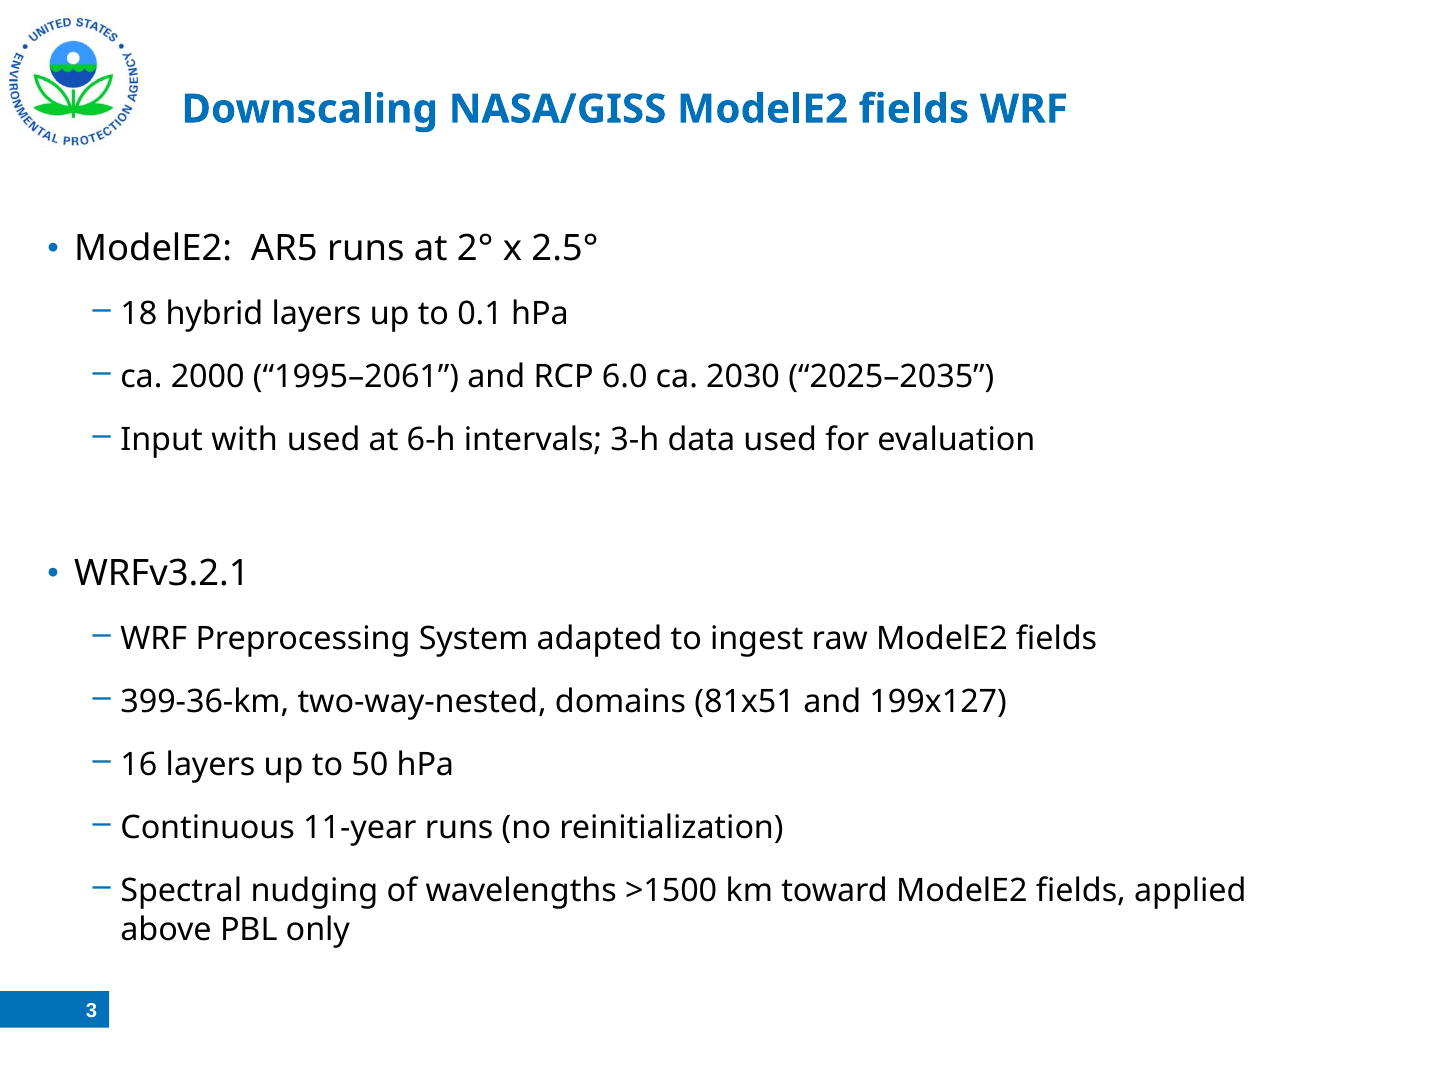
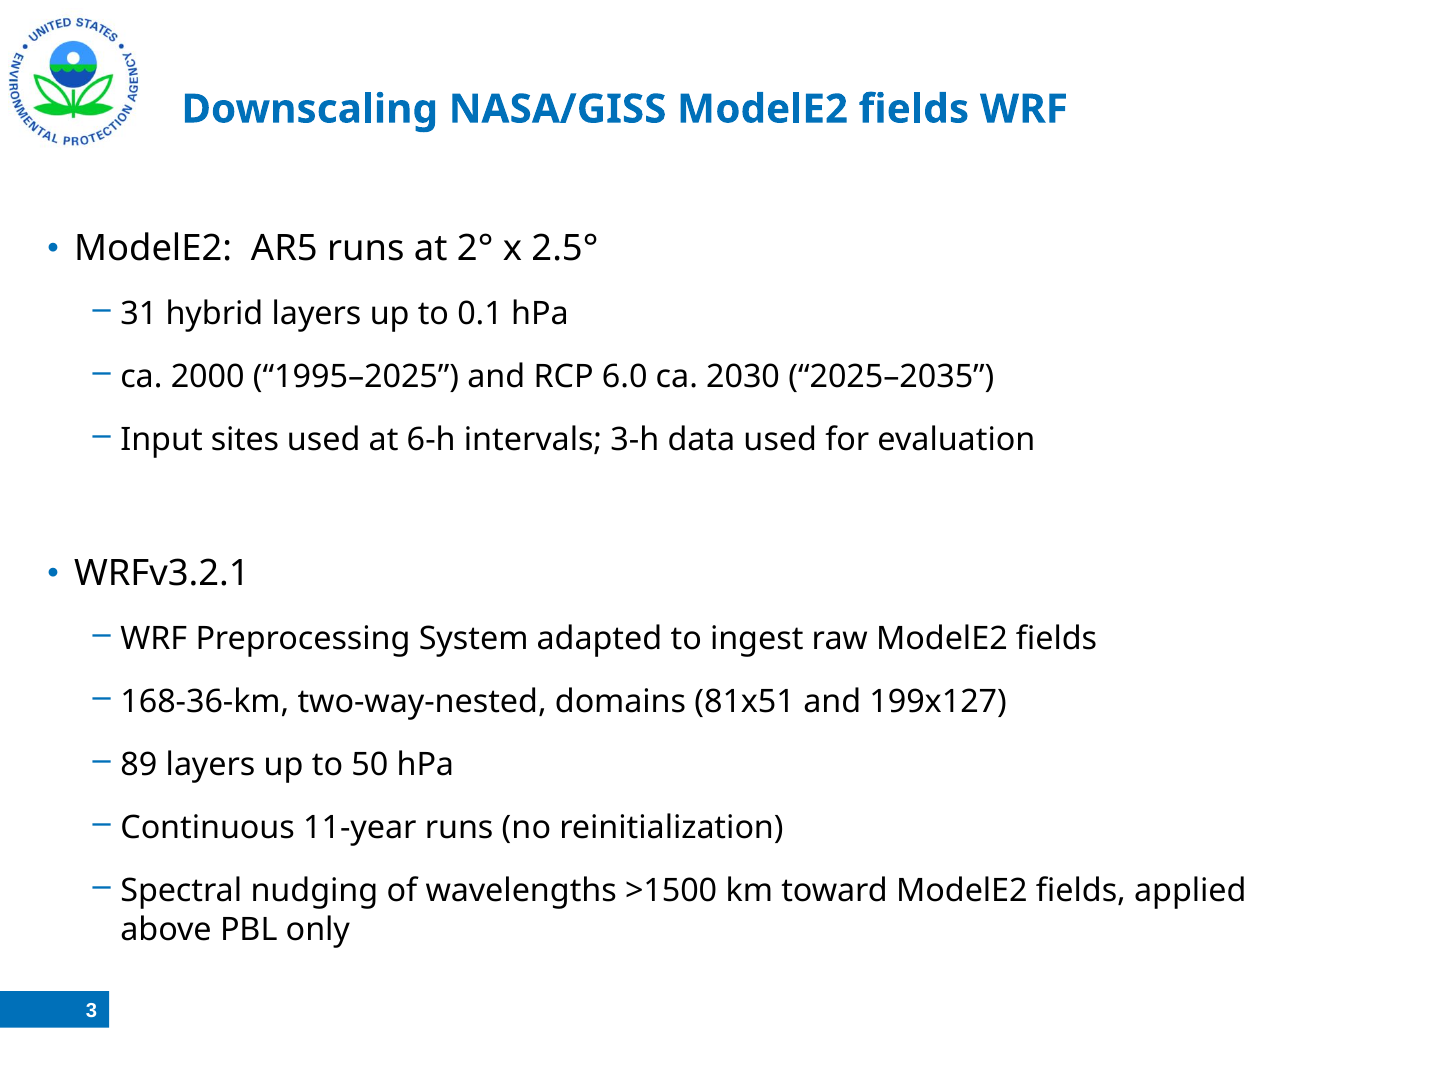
18: 18 -> 31 (139, 313)
1995–2061: 1995–2061 -> 1995–2025 (356, 376)
with: with -> sites (245, 440)
399-36-km: 399-36-km -> 168-36-km (205, 702)
16: 16 -> 89 (139, 765)
